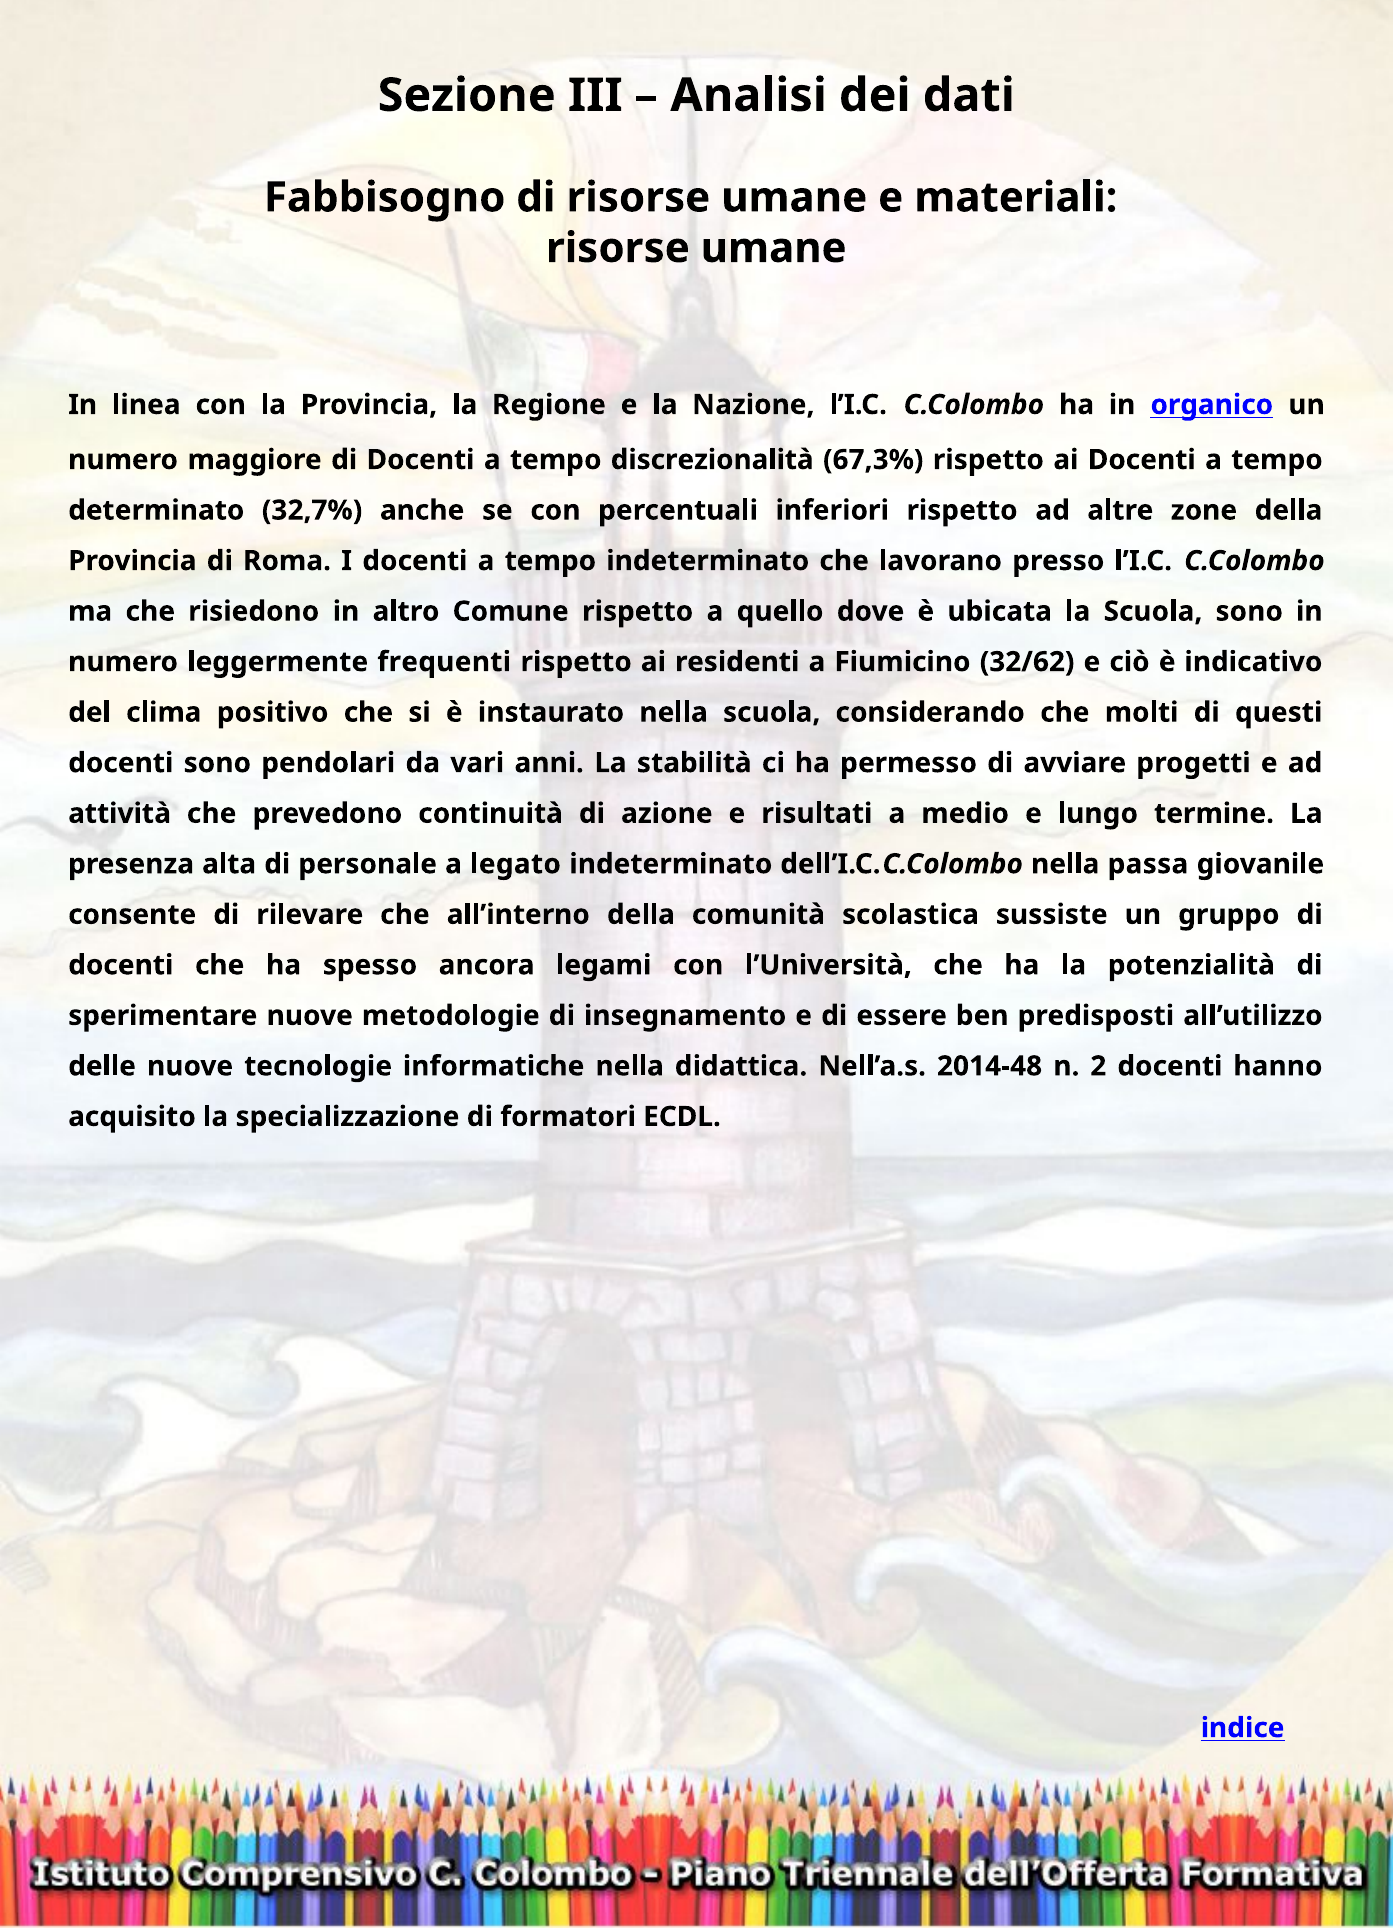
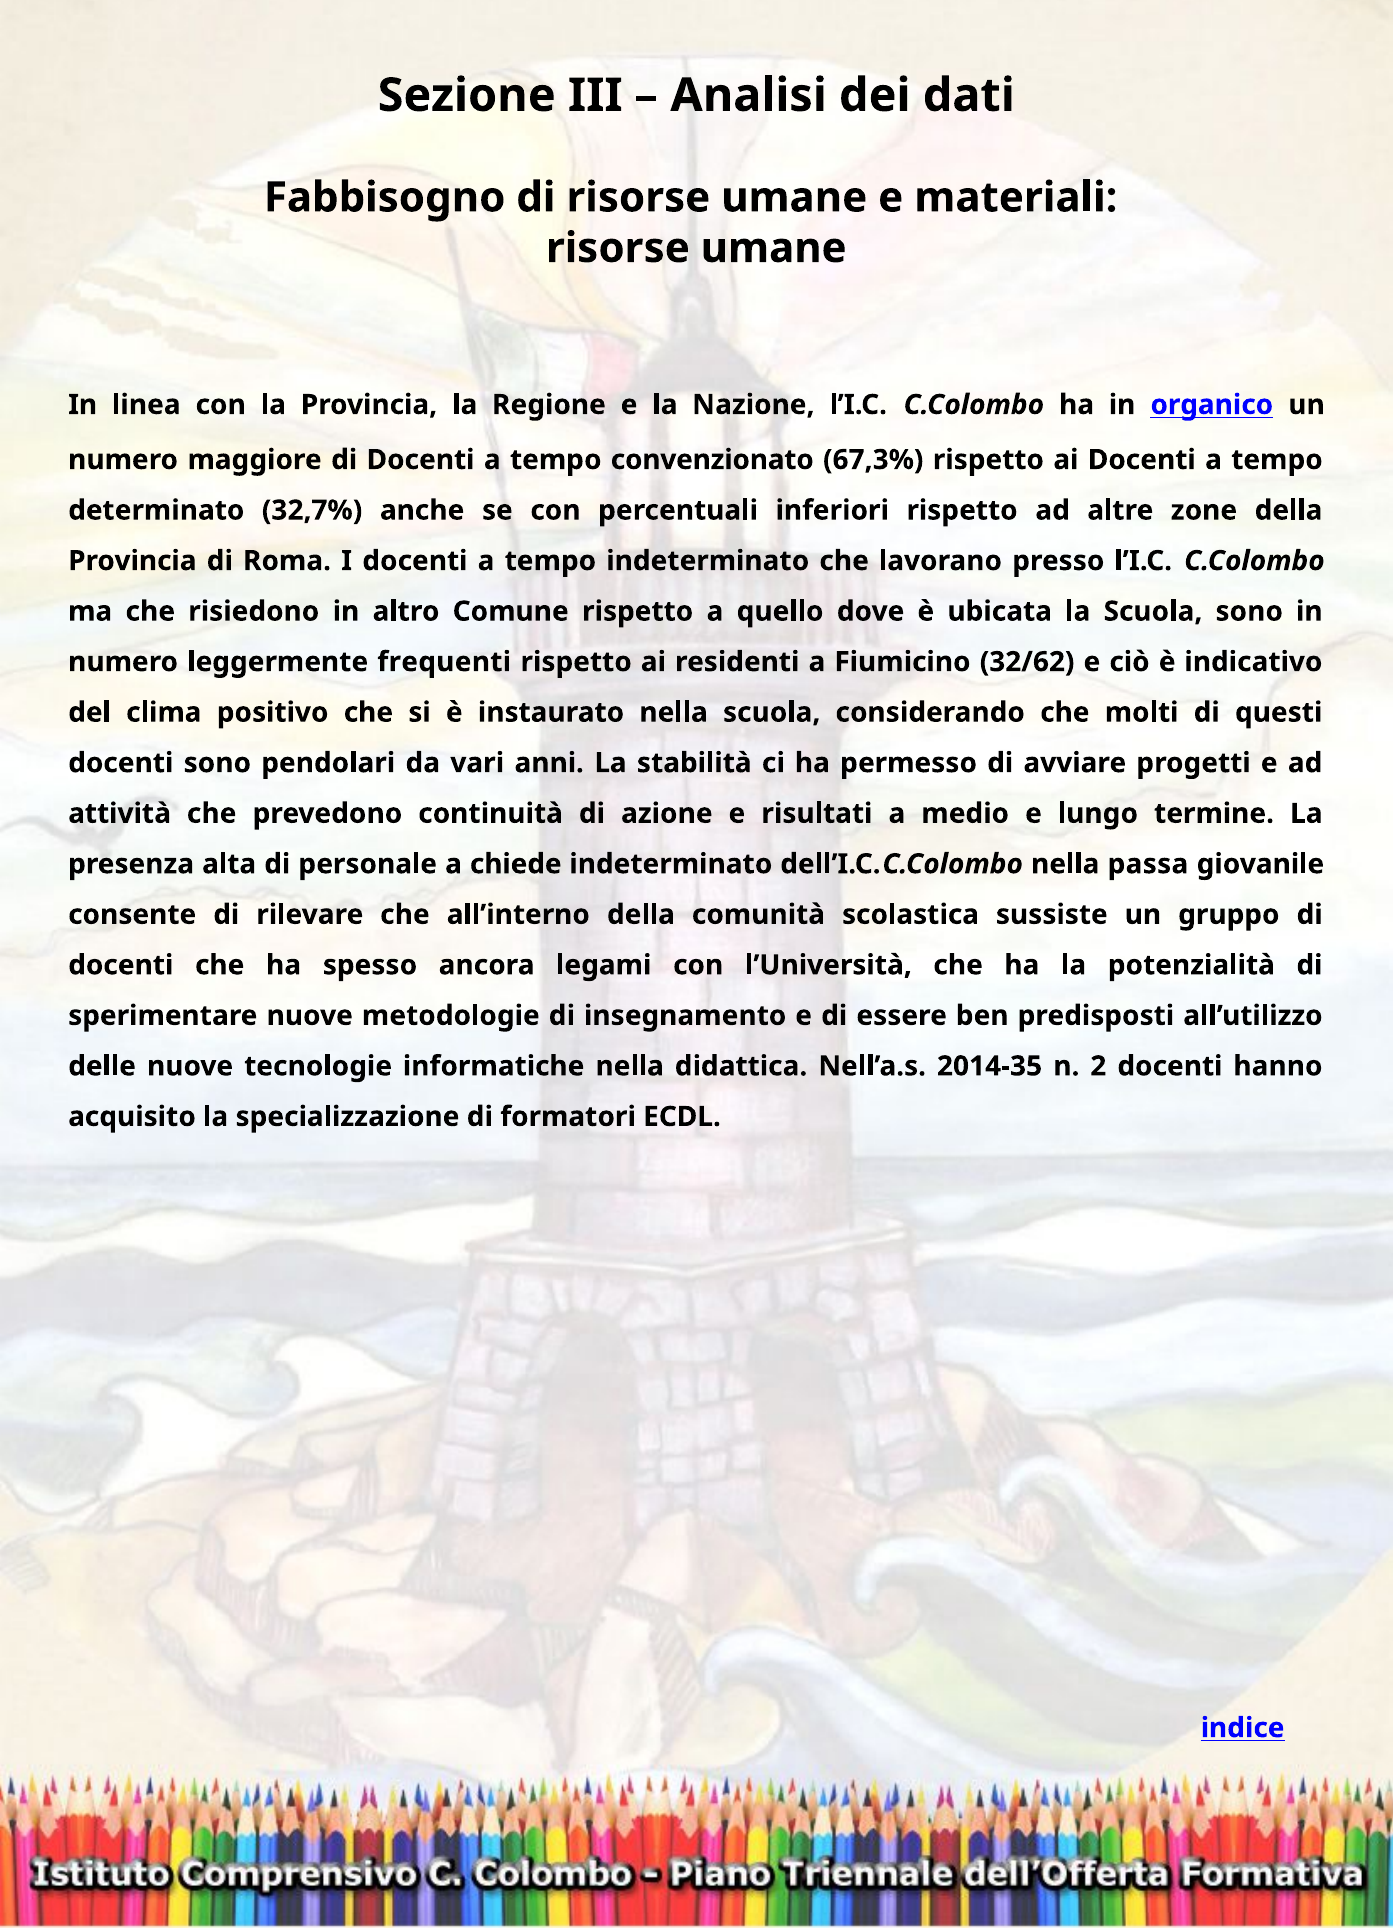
discrezionalità: discrezionalità -> convenzionato (712, 460)
legato: legato -> chiede (516, 864)
2014-48: 2014-48 -> 2014-35 (990, 1066)
